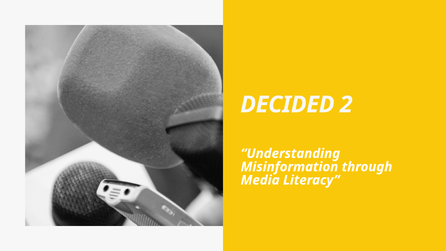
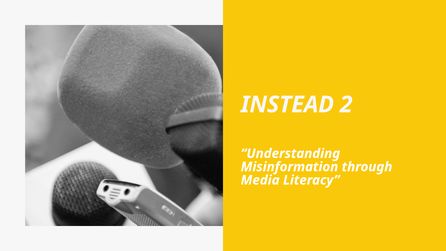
DECIDED: DECIDED -> INSTEAD (287, 105)
